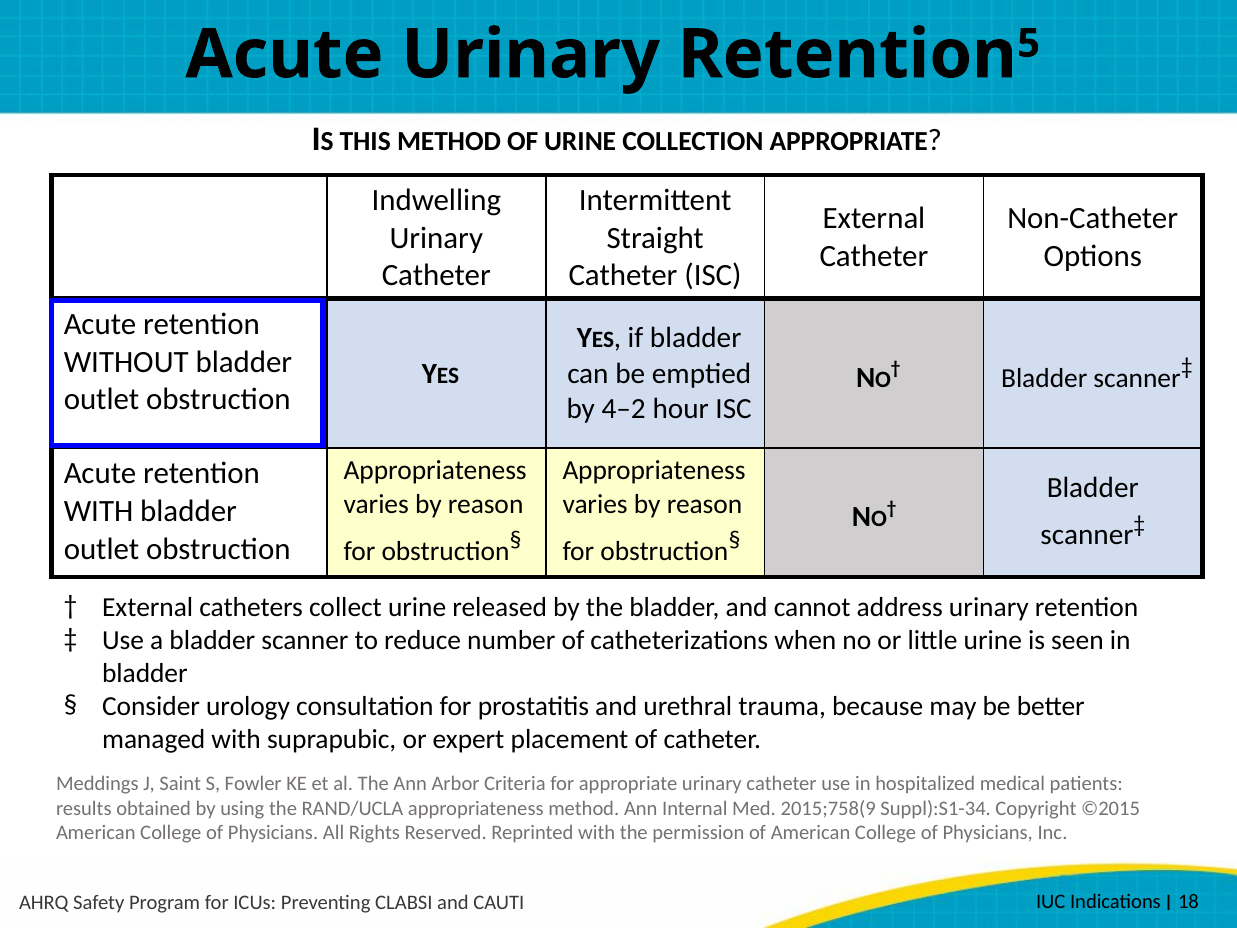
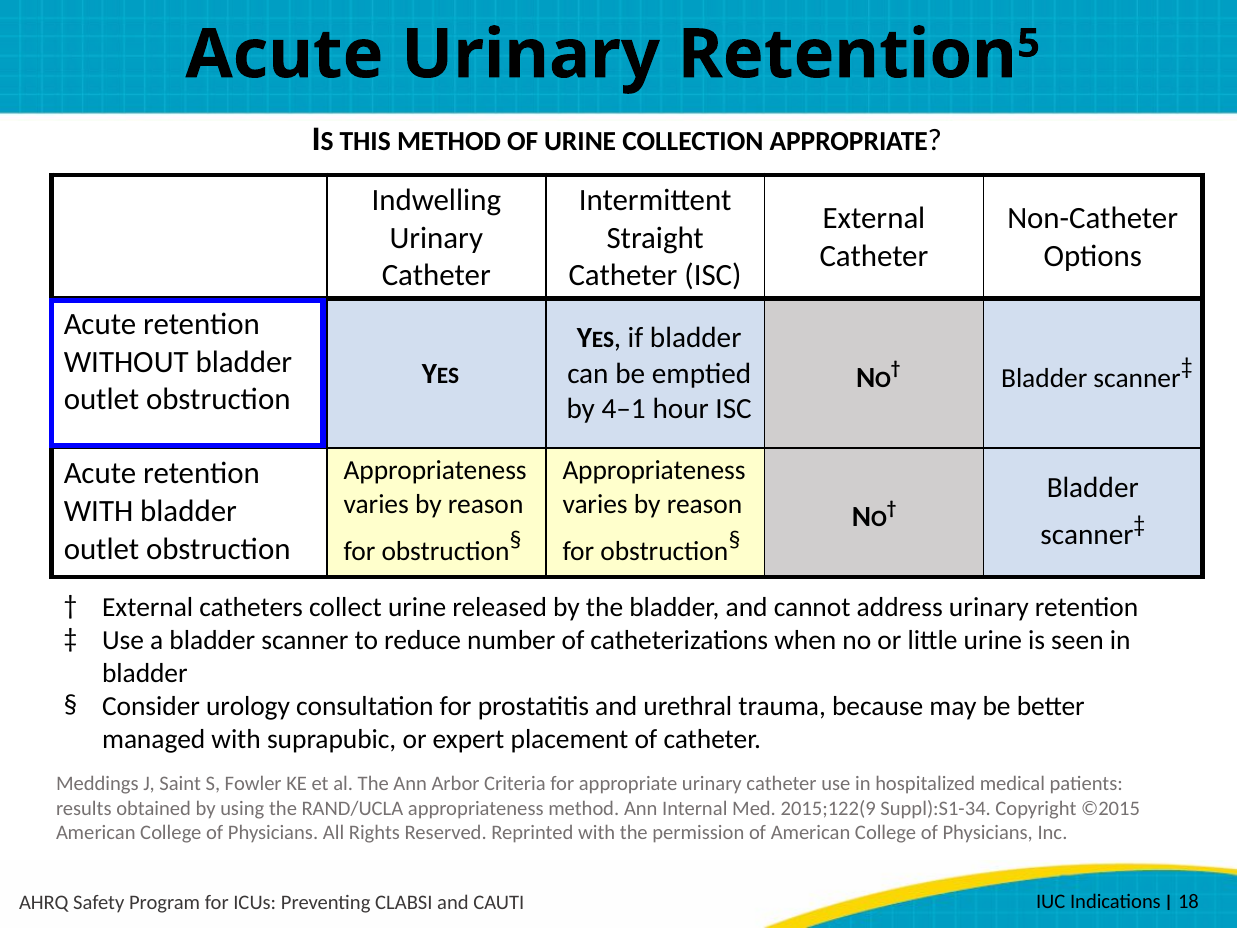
4–2: 4–2 -> 4–1 (624, 409)
2015;758(9: 2015;758(9 -> 2015;122(9 (828, 808)
